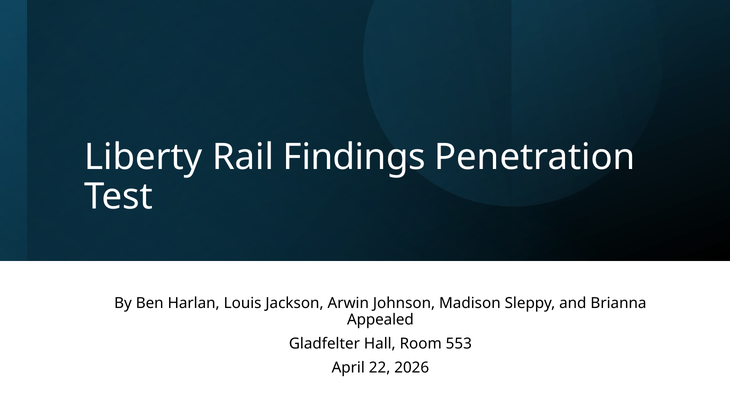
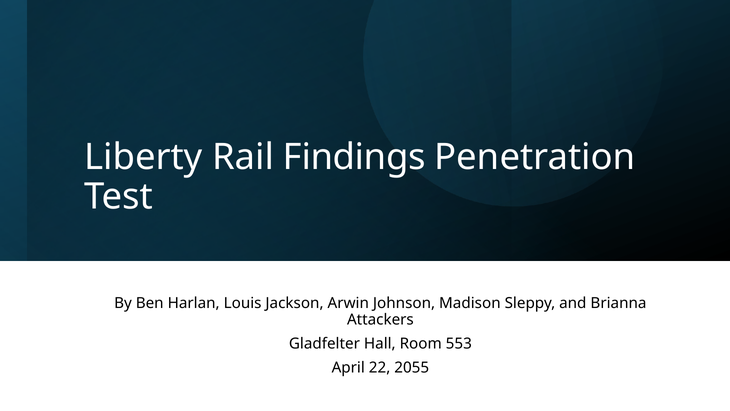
Appealed: Appealed -> Attackers (380, 319)
2026: 2026 -> 2055 (412, 367)
